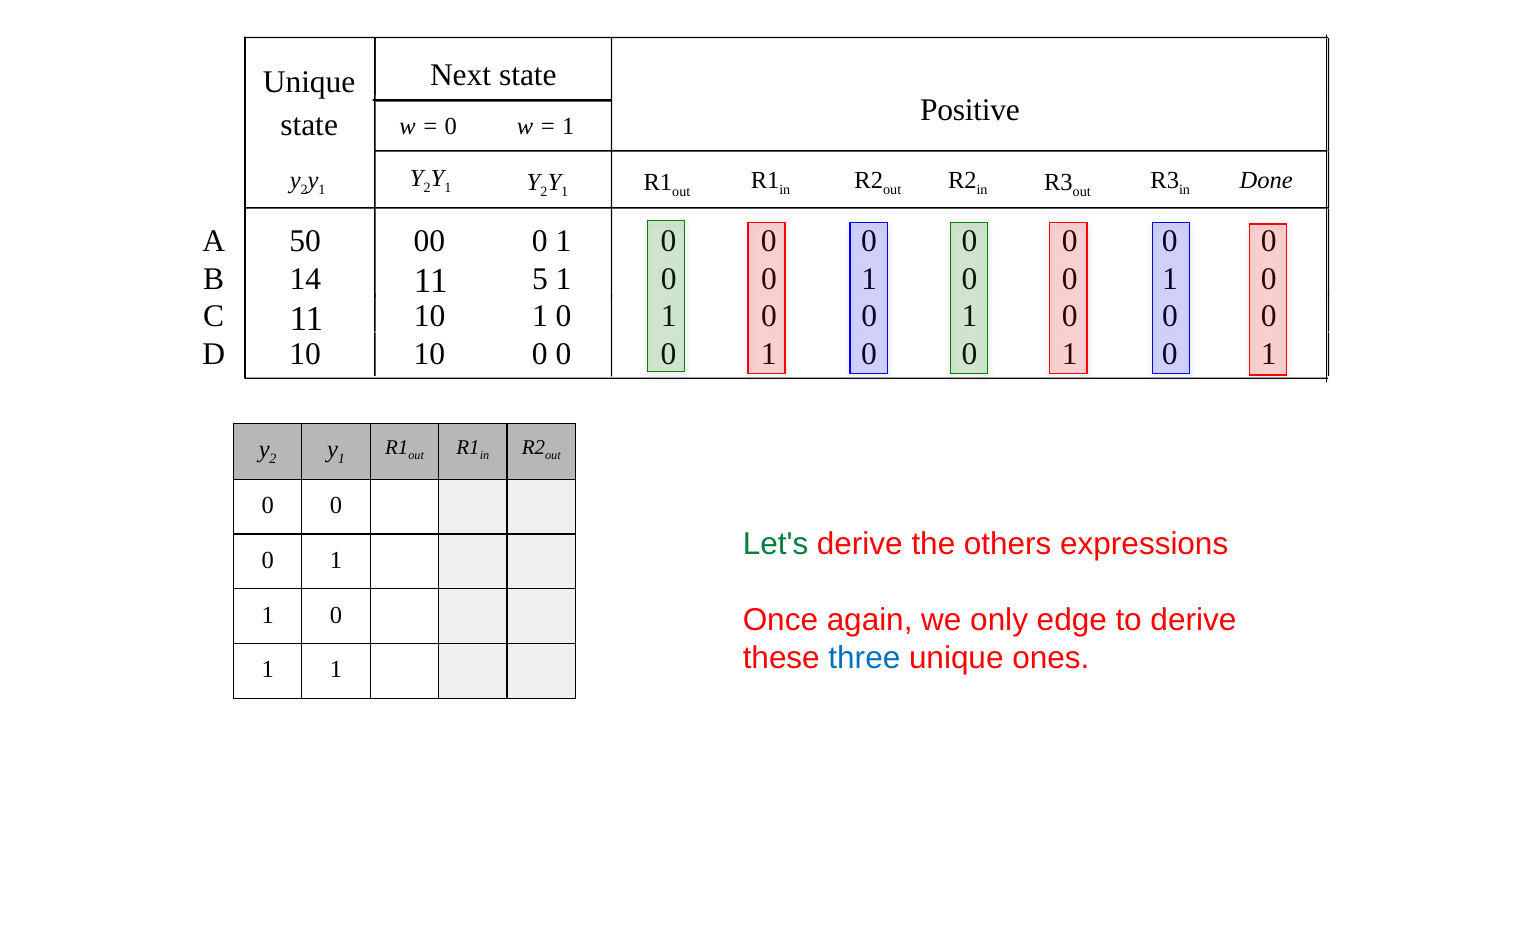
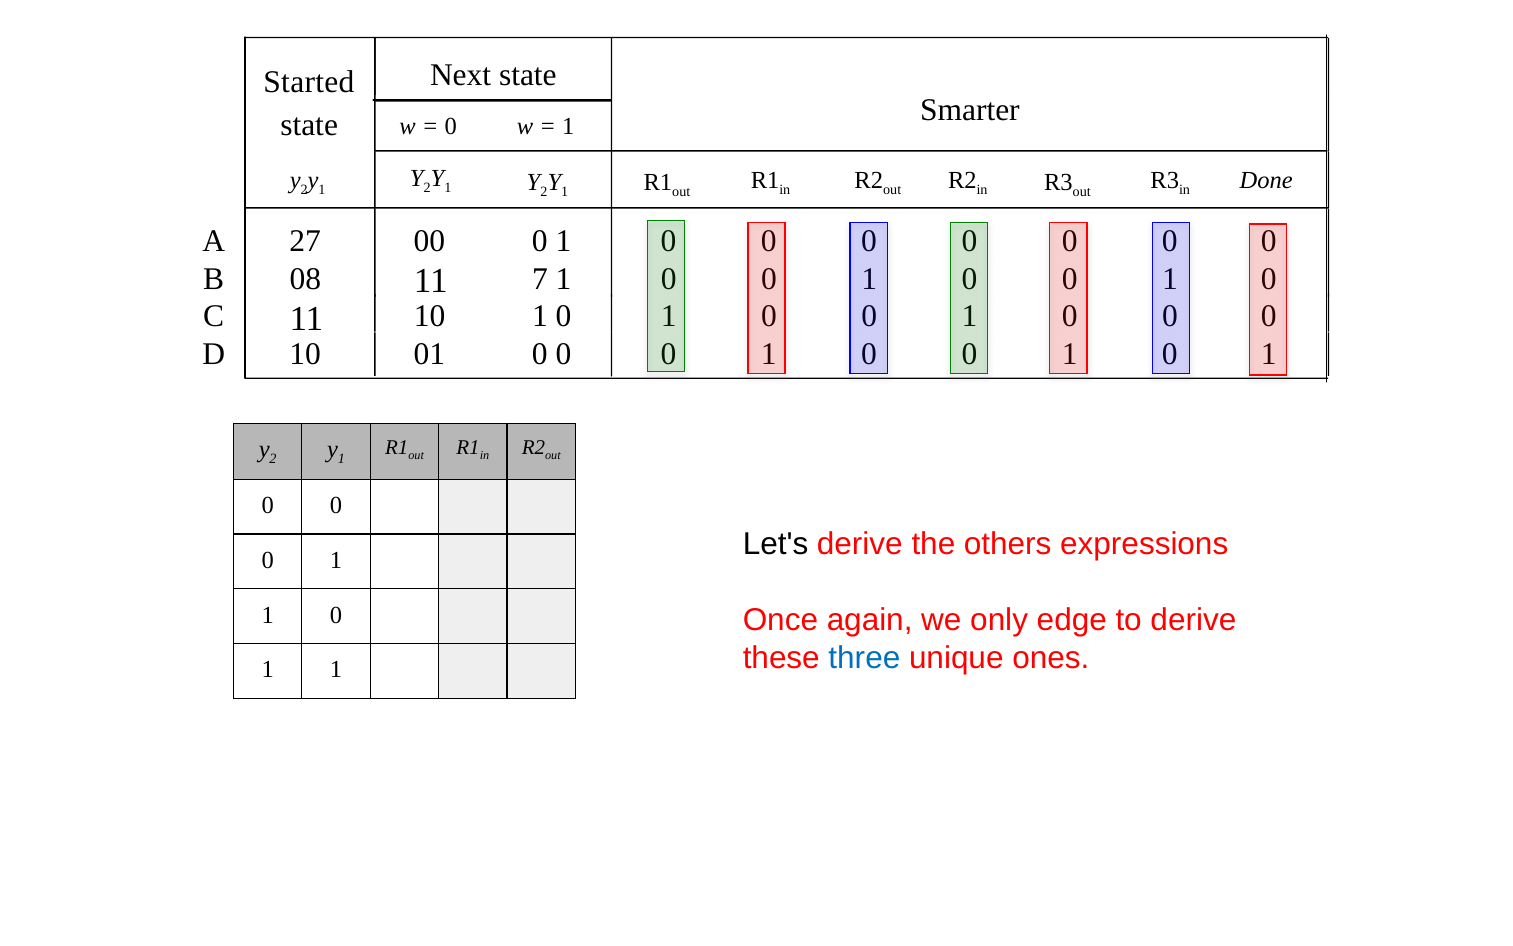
Unique: Unique -> Started (309, 82)
Positive: Positive -> Smarter (970, 110)
50: 50 -> 27 (305, 241)
14: 14 -> 08 (305, 279)
5: 5 -> 7 (540, 279)
10 10: 10 -> 01 (429, 354)
Let's colour: green -> black (776, 544)
